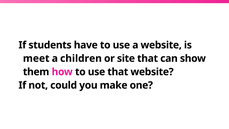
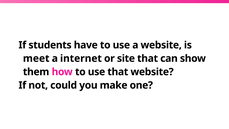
children: children -> internet (81, 58)
